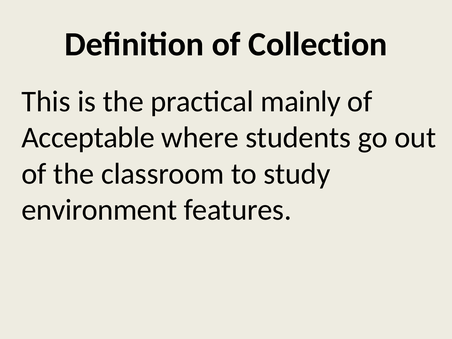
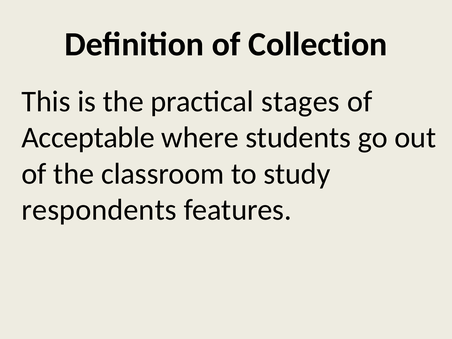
mainly: mainly -> stages (300, 102)
environment: environment -> respondents (99, 210)
